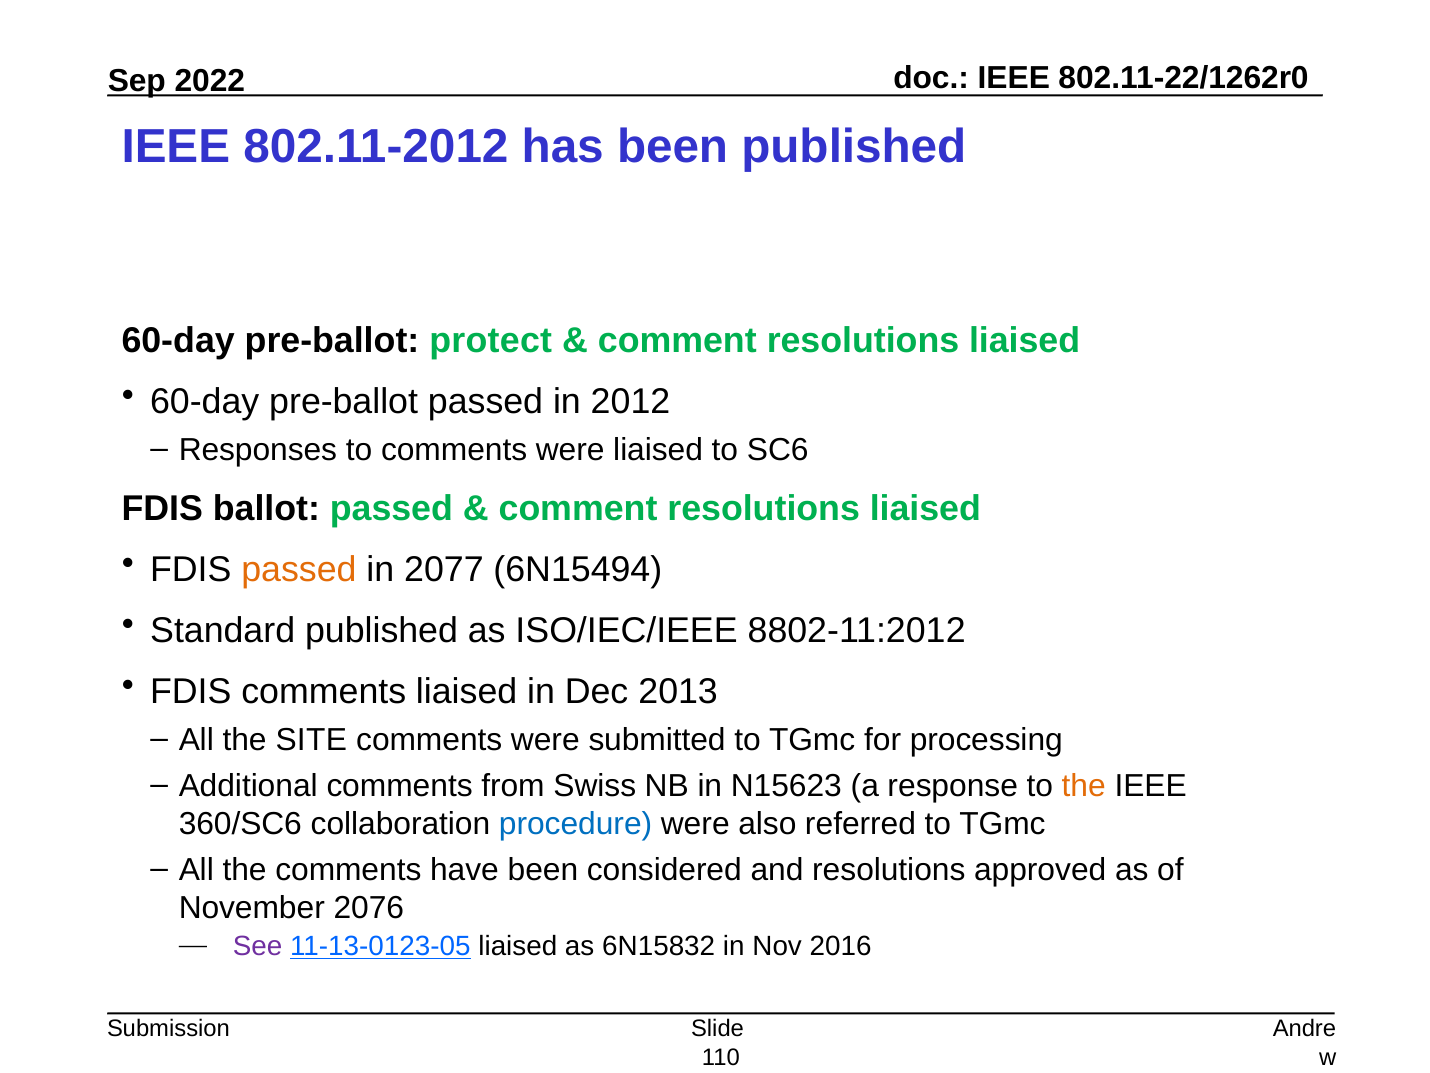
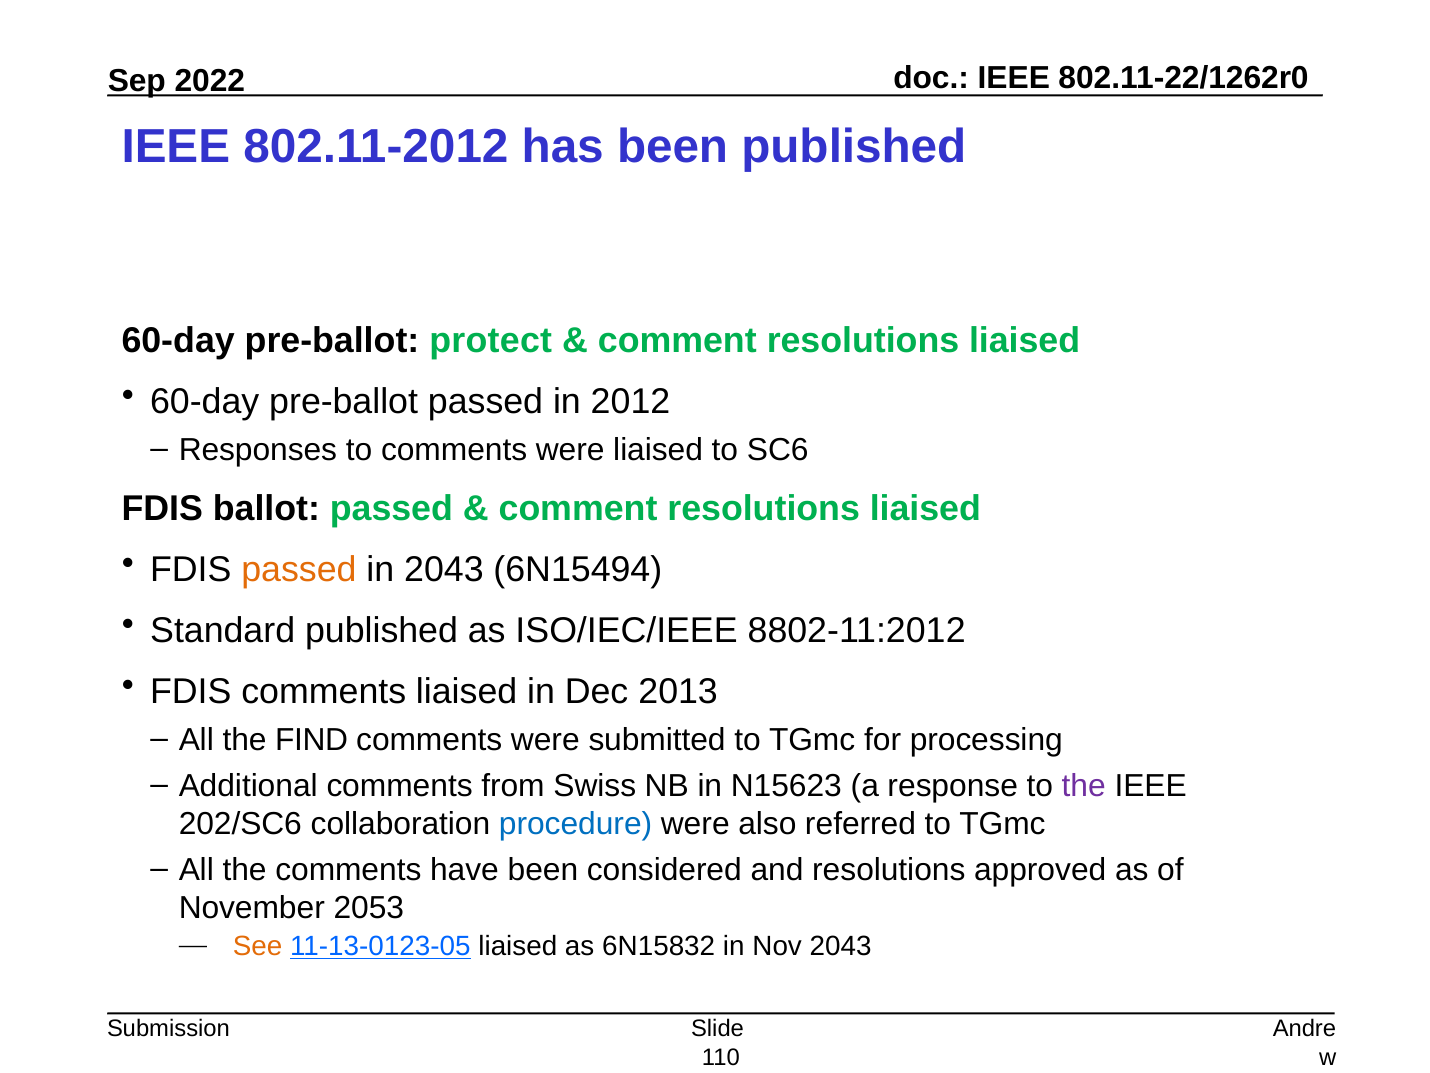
in 2077: 2077 -> 2043 (444, 569)
SITE: SITE -> FIND (312, 739)
the colour: orange -> purple (1084, 785)
360/SC6: 360/SC6 -> 202/SC6 (240, 823)
2076: 2076 -> 2053 (369, 908)
See colour: purple -> orange (258, 946)
Nov 2016: 2016 -> 2043 (841, 946)
